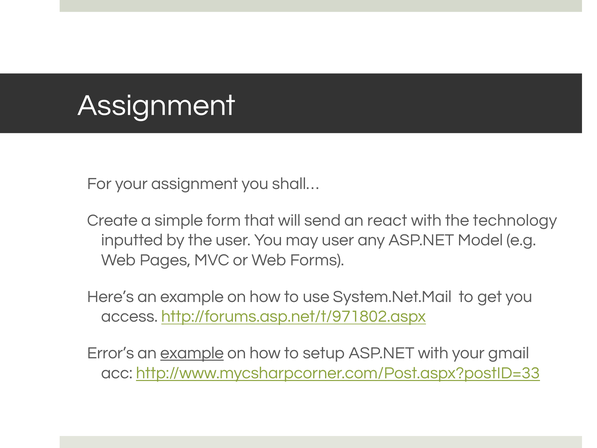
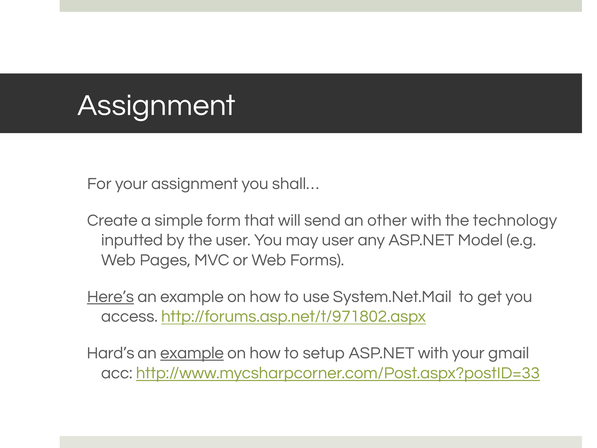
react: react -> other (387, 220)
Here’s underline: none -> present (111, 296)
Error’s: Error’s -> Hard’s (111, 353)
